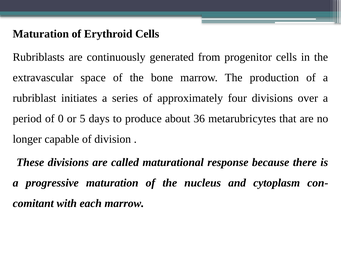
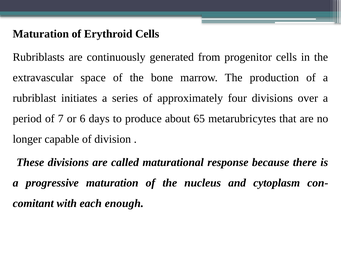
0: 0 -> 7 (61, 119)
5: 5 -> 6 (83, 119)
36: 36 -> 65 (199, 119)
each marrow: marrow -> enough (124, 203)
